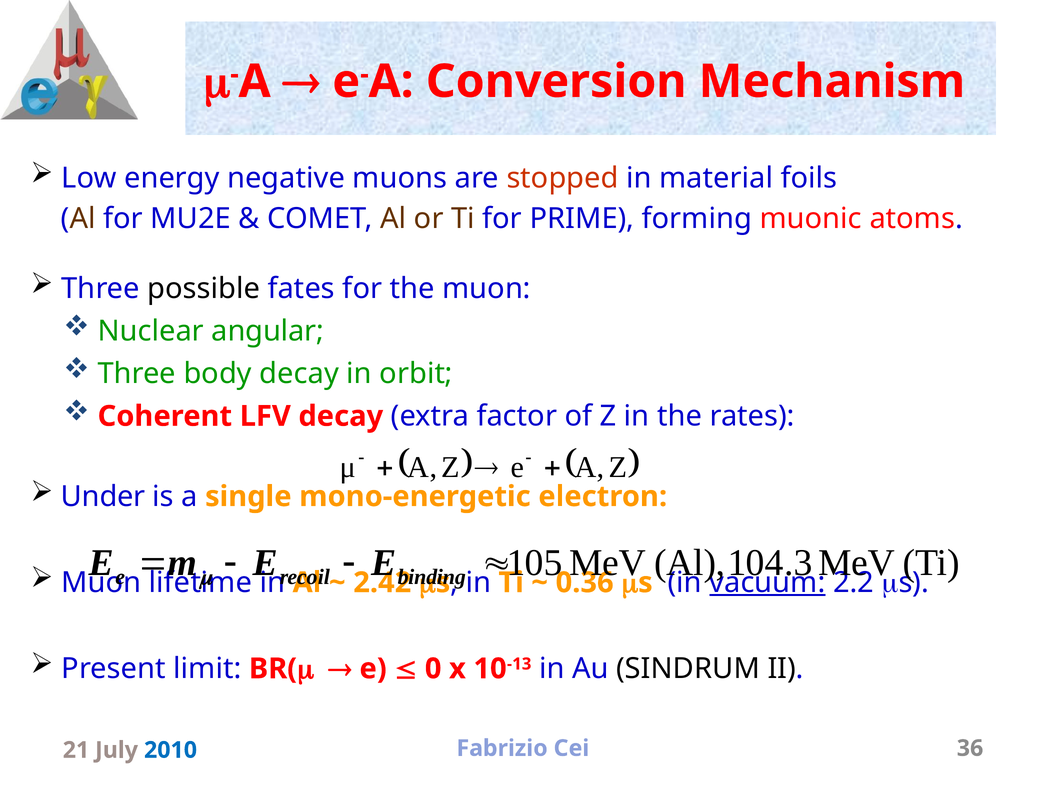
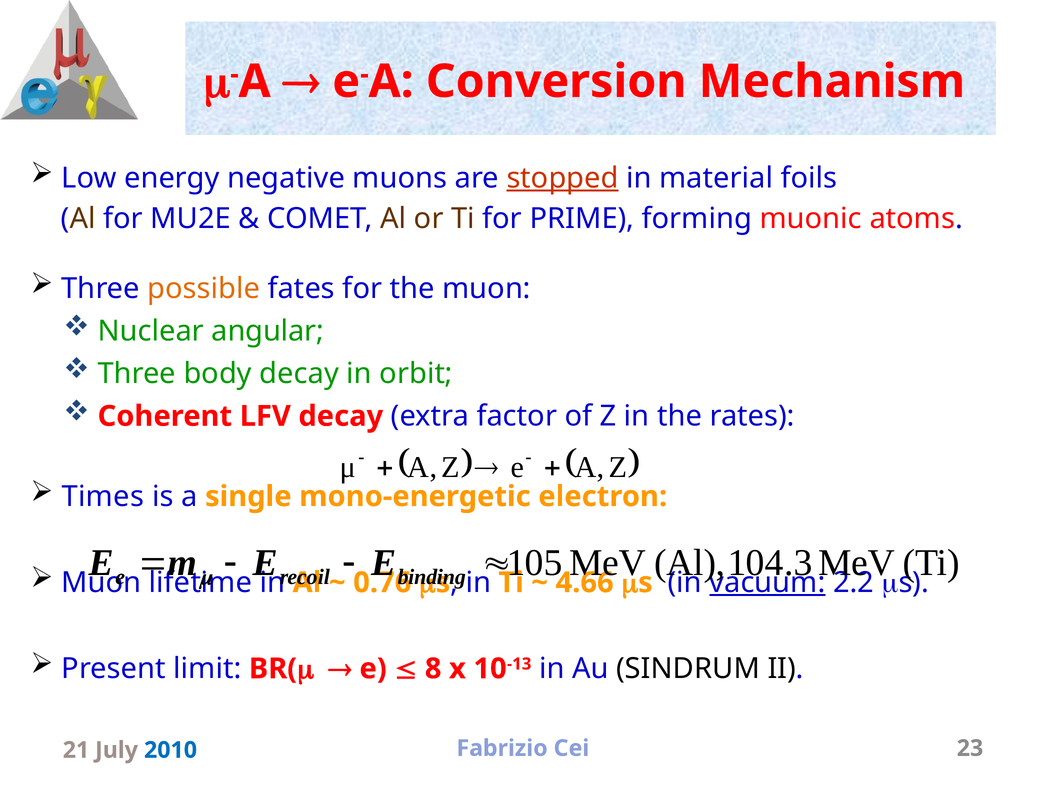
stopped underline: none -> present (563, 178)
possible colour: black -> orange (204, 288)
Under: Under -> Times (103, 496)
2.42: 2.42 -> 0.76 (382, 582)
0.36: 0.36 -> 4.66 (585, 582)
0: 0 -> 8 (433, 668)
36: 36 -> 23 (970, 748)
